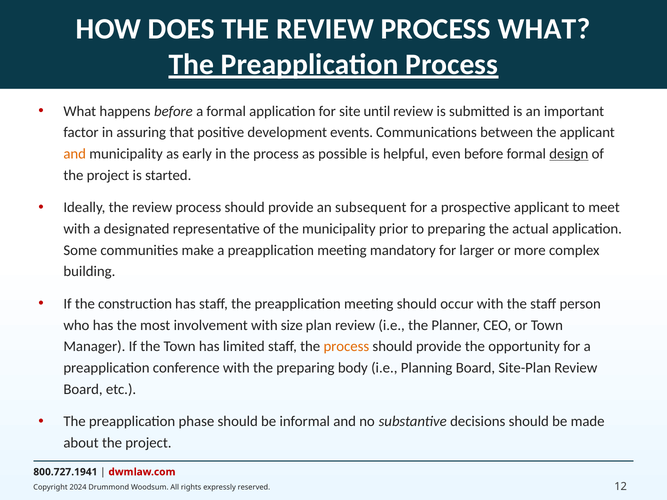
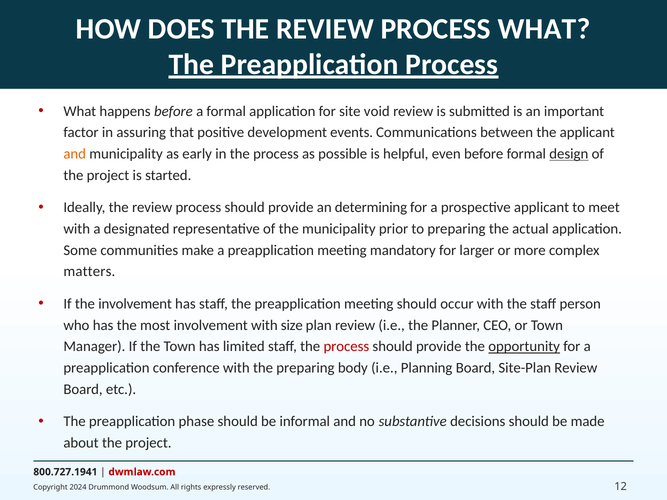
until: until -> void (377, 111)
subsequent: subsequent -> determining (371, 208)
building: building -> matters (89, 272)
the construction: construction -> involvement (135, 304)
process colour: orange -> red (346, 347)
opportunity underline: none -> present (524, 347)
